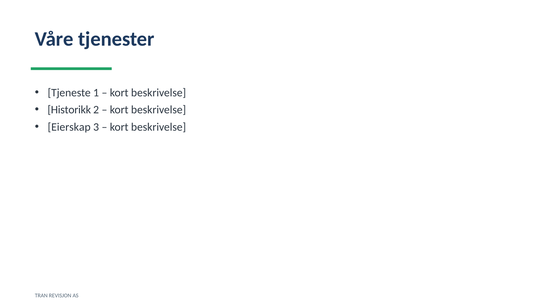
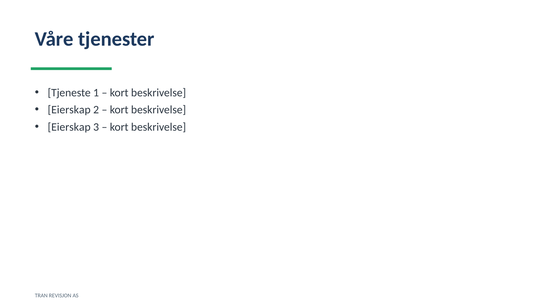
Historikk: Historikk -> Eierskap (69, 110)
